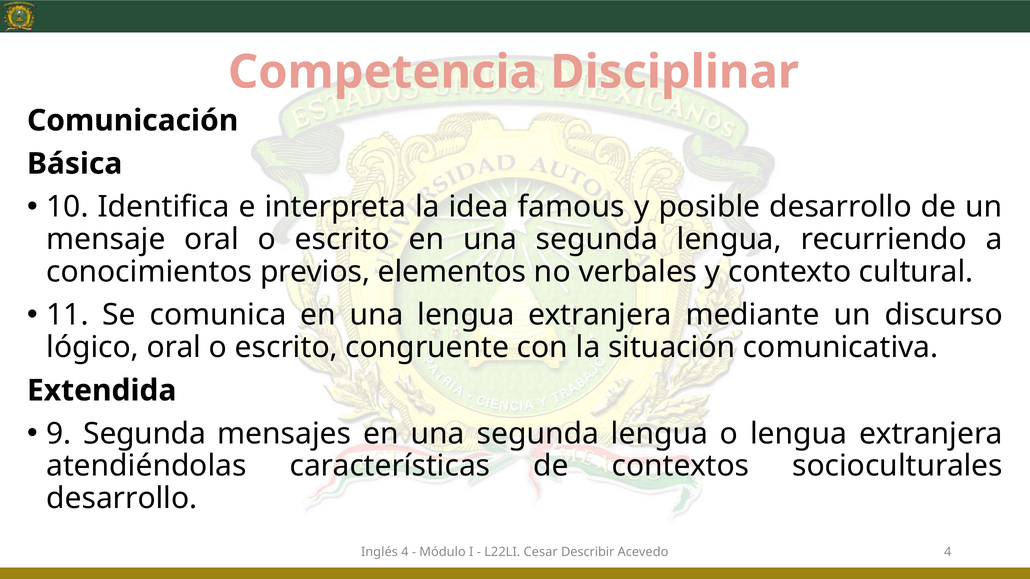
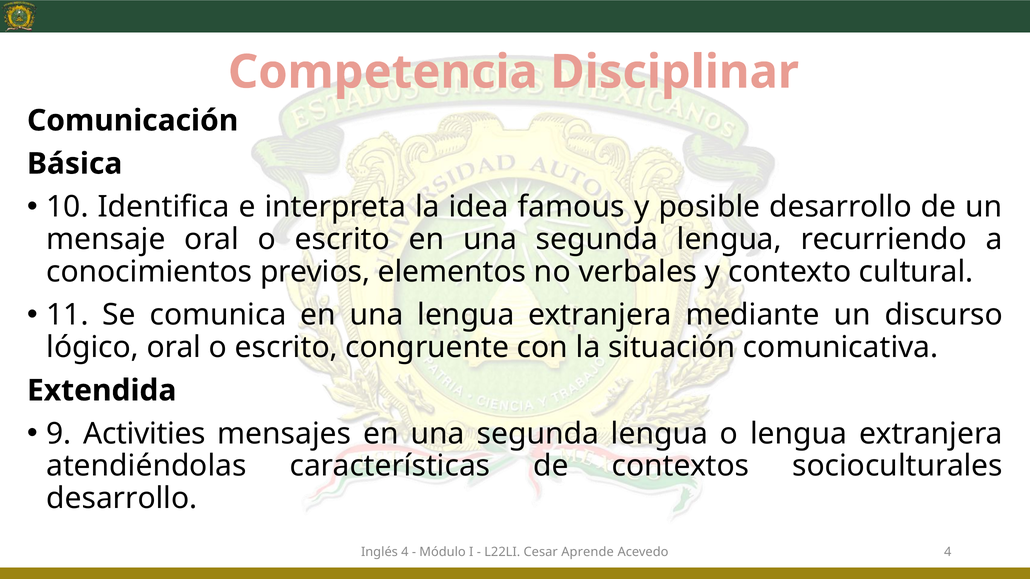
9 Segunda: Segunda -> Activities (145, 434)
Describir: Describir -> Aprende (588, 552)
